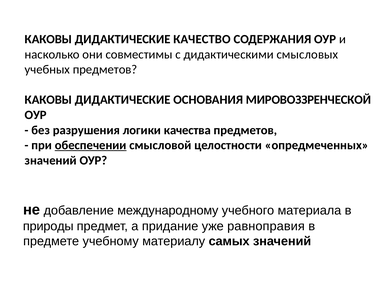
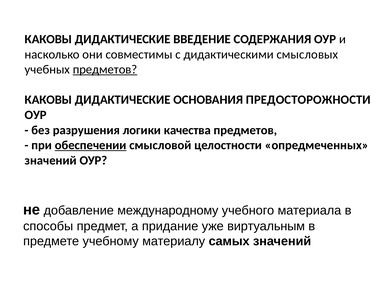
КАЧЕСТВО: КАЧЕСТВО -> ВВЕДЕНИЕ (202, 39)
предметов underline: none -> present (105, 70)
МИРОВОЗЗРЕНЧЕСКОЙ: МИРОВОЗЗРЕНЧЕСКОЙ -> ПРЕДОСТОРОЖНОСТИ (308, 100)
природы: природы -> способы (48, 226)
равноправия: равноправия -> виртуальным (266, 226)
